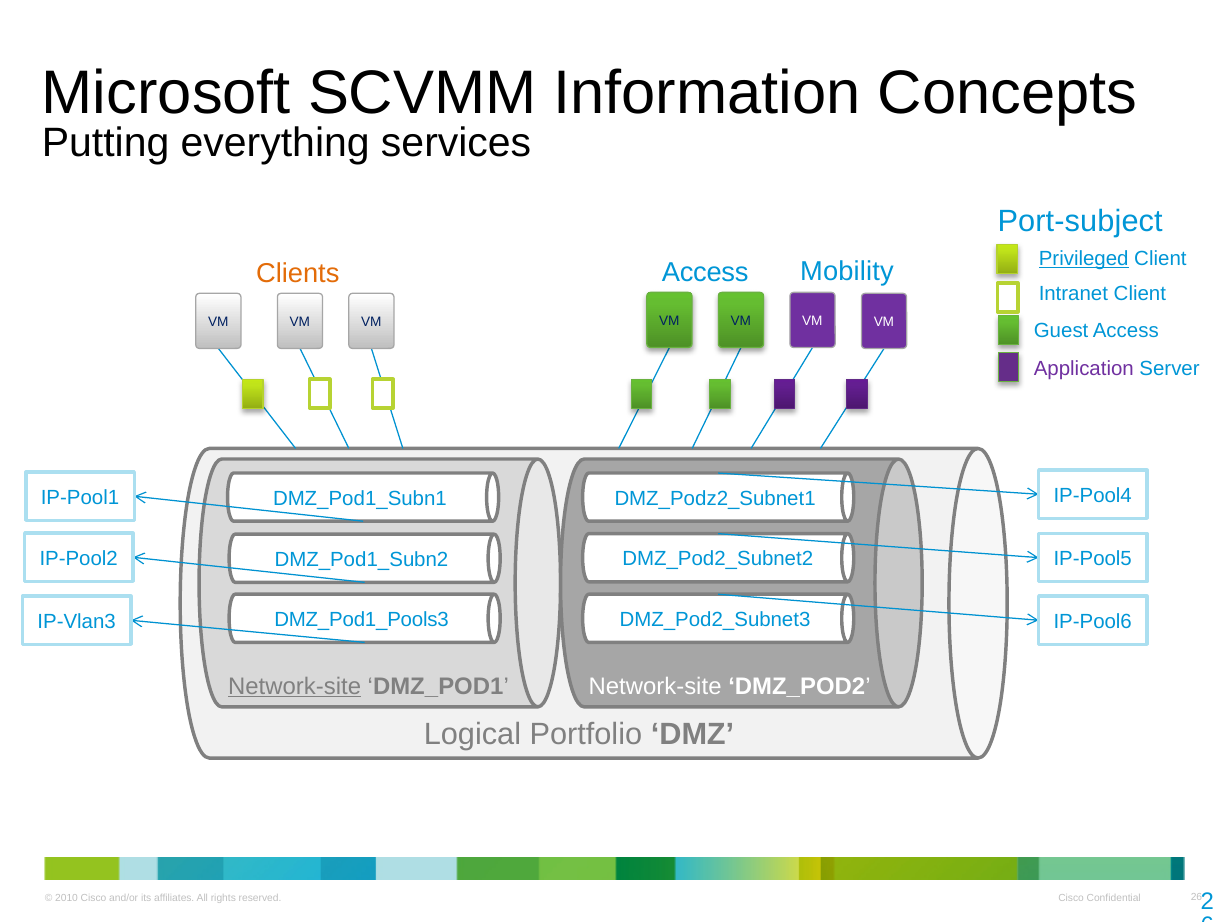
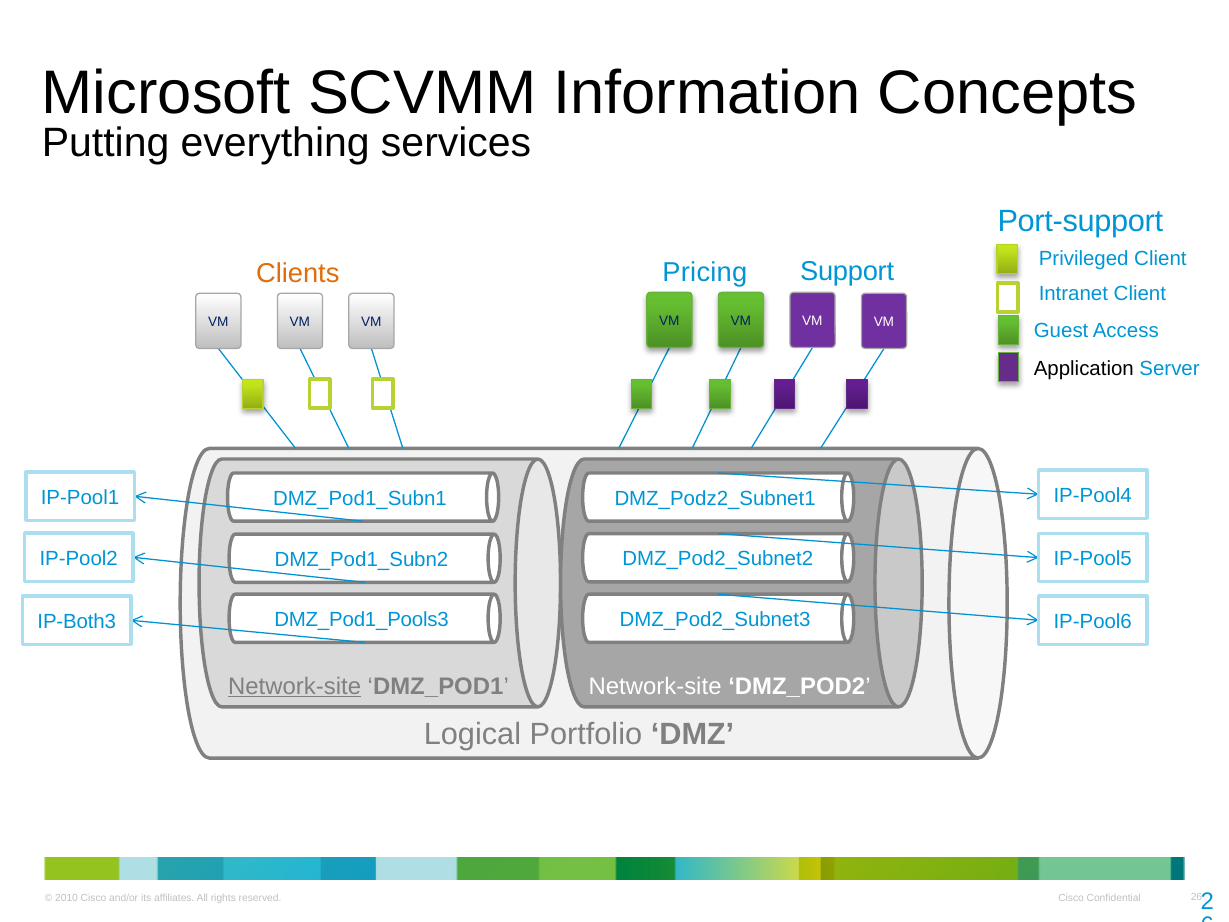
Port-subject: Port-subject -> Port-support (1080, 221)
Privileged underline: present -> none (1084, 259)
Mobility: Mobility -> Support (847, 271)
Access: Access -> Pricing (705, 273)
Application colour: purple -> black (1084, 369)
IP-Vlan3: IP-Vlan3 -> IP-Both3 (77, 622)
